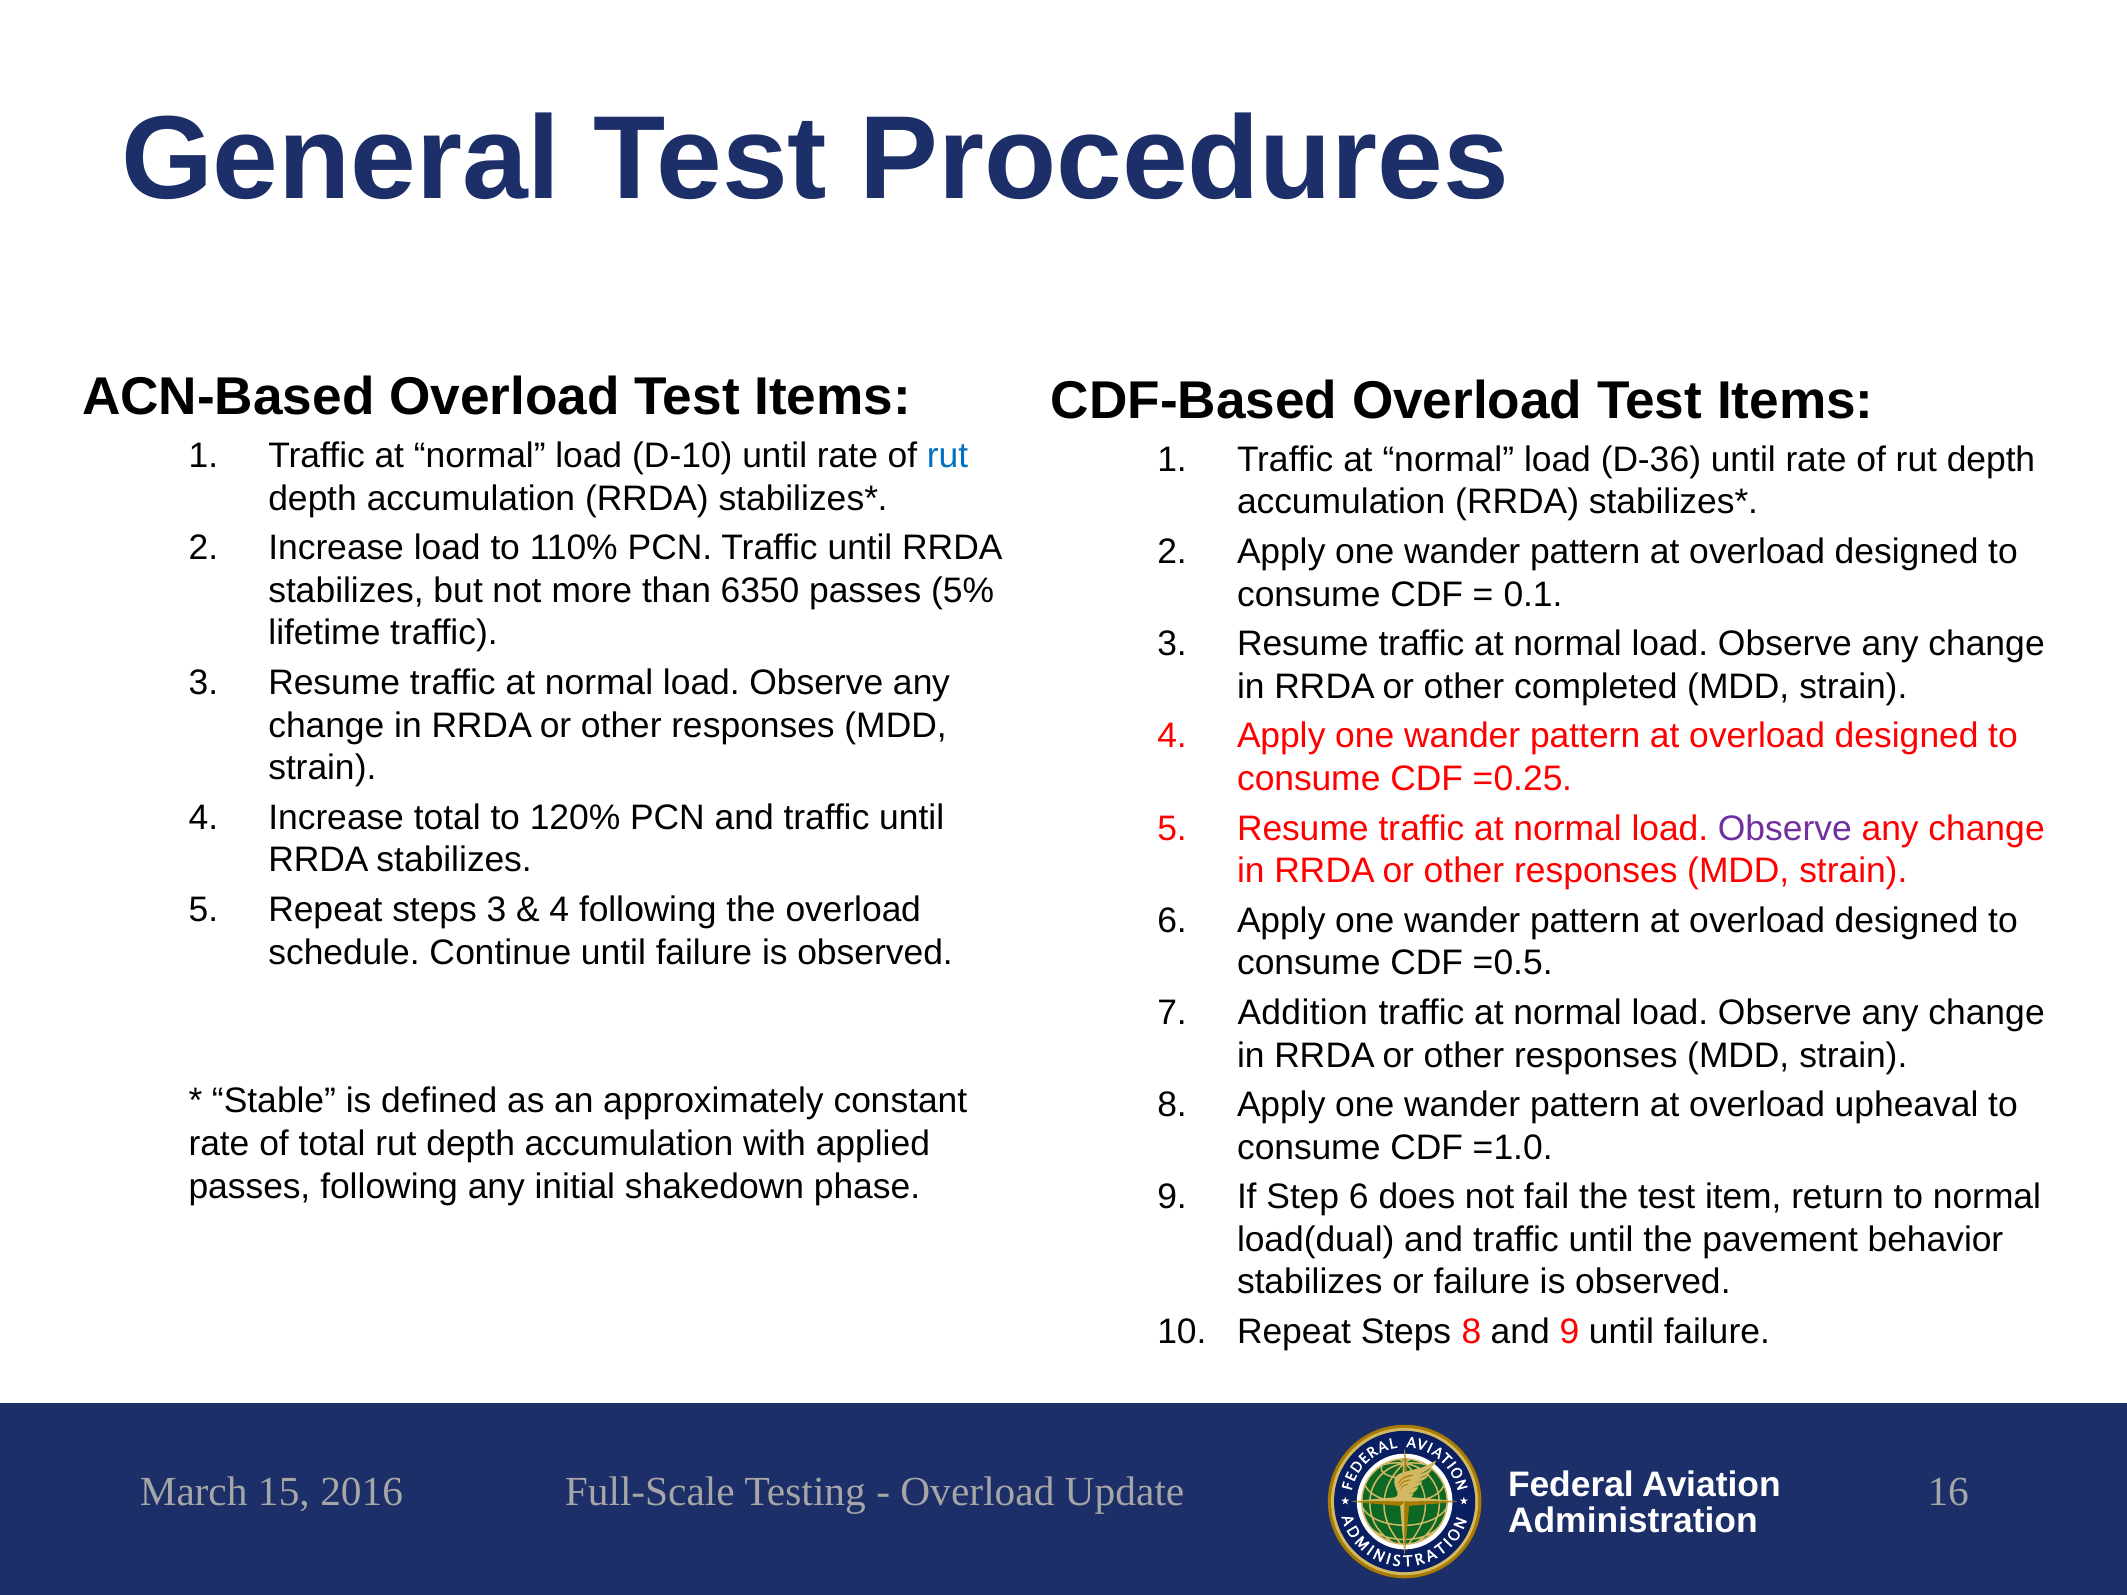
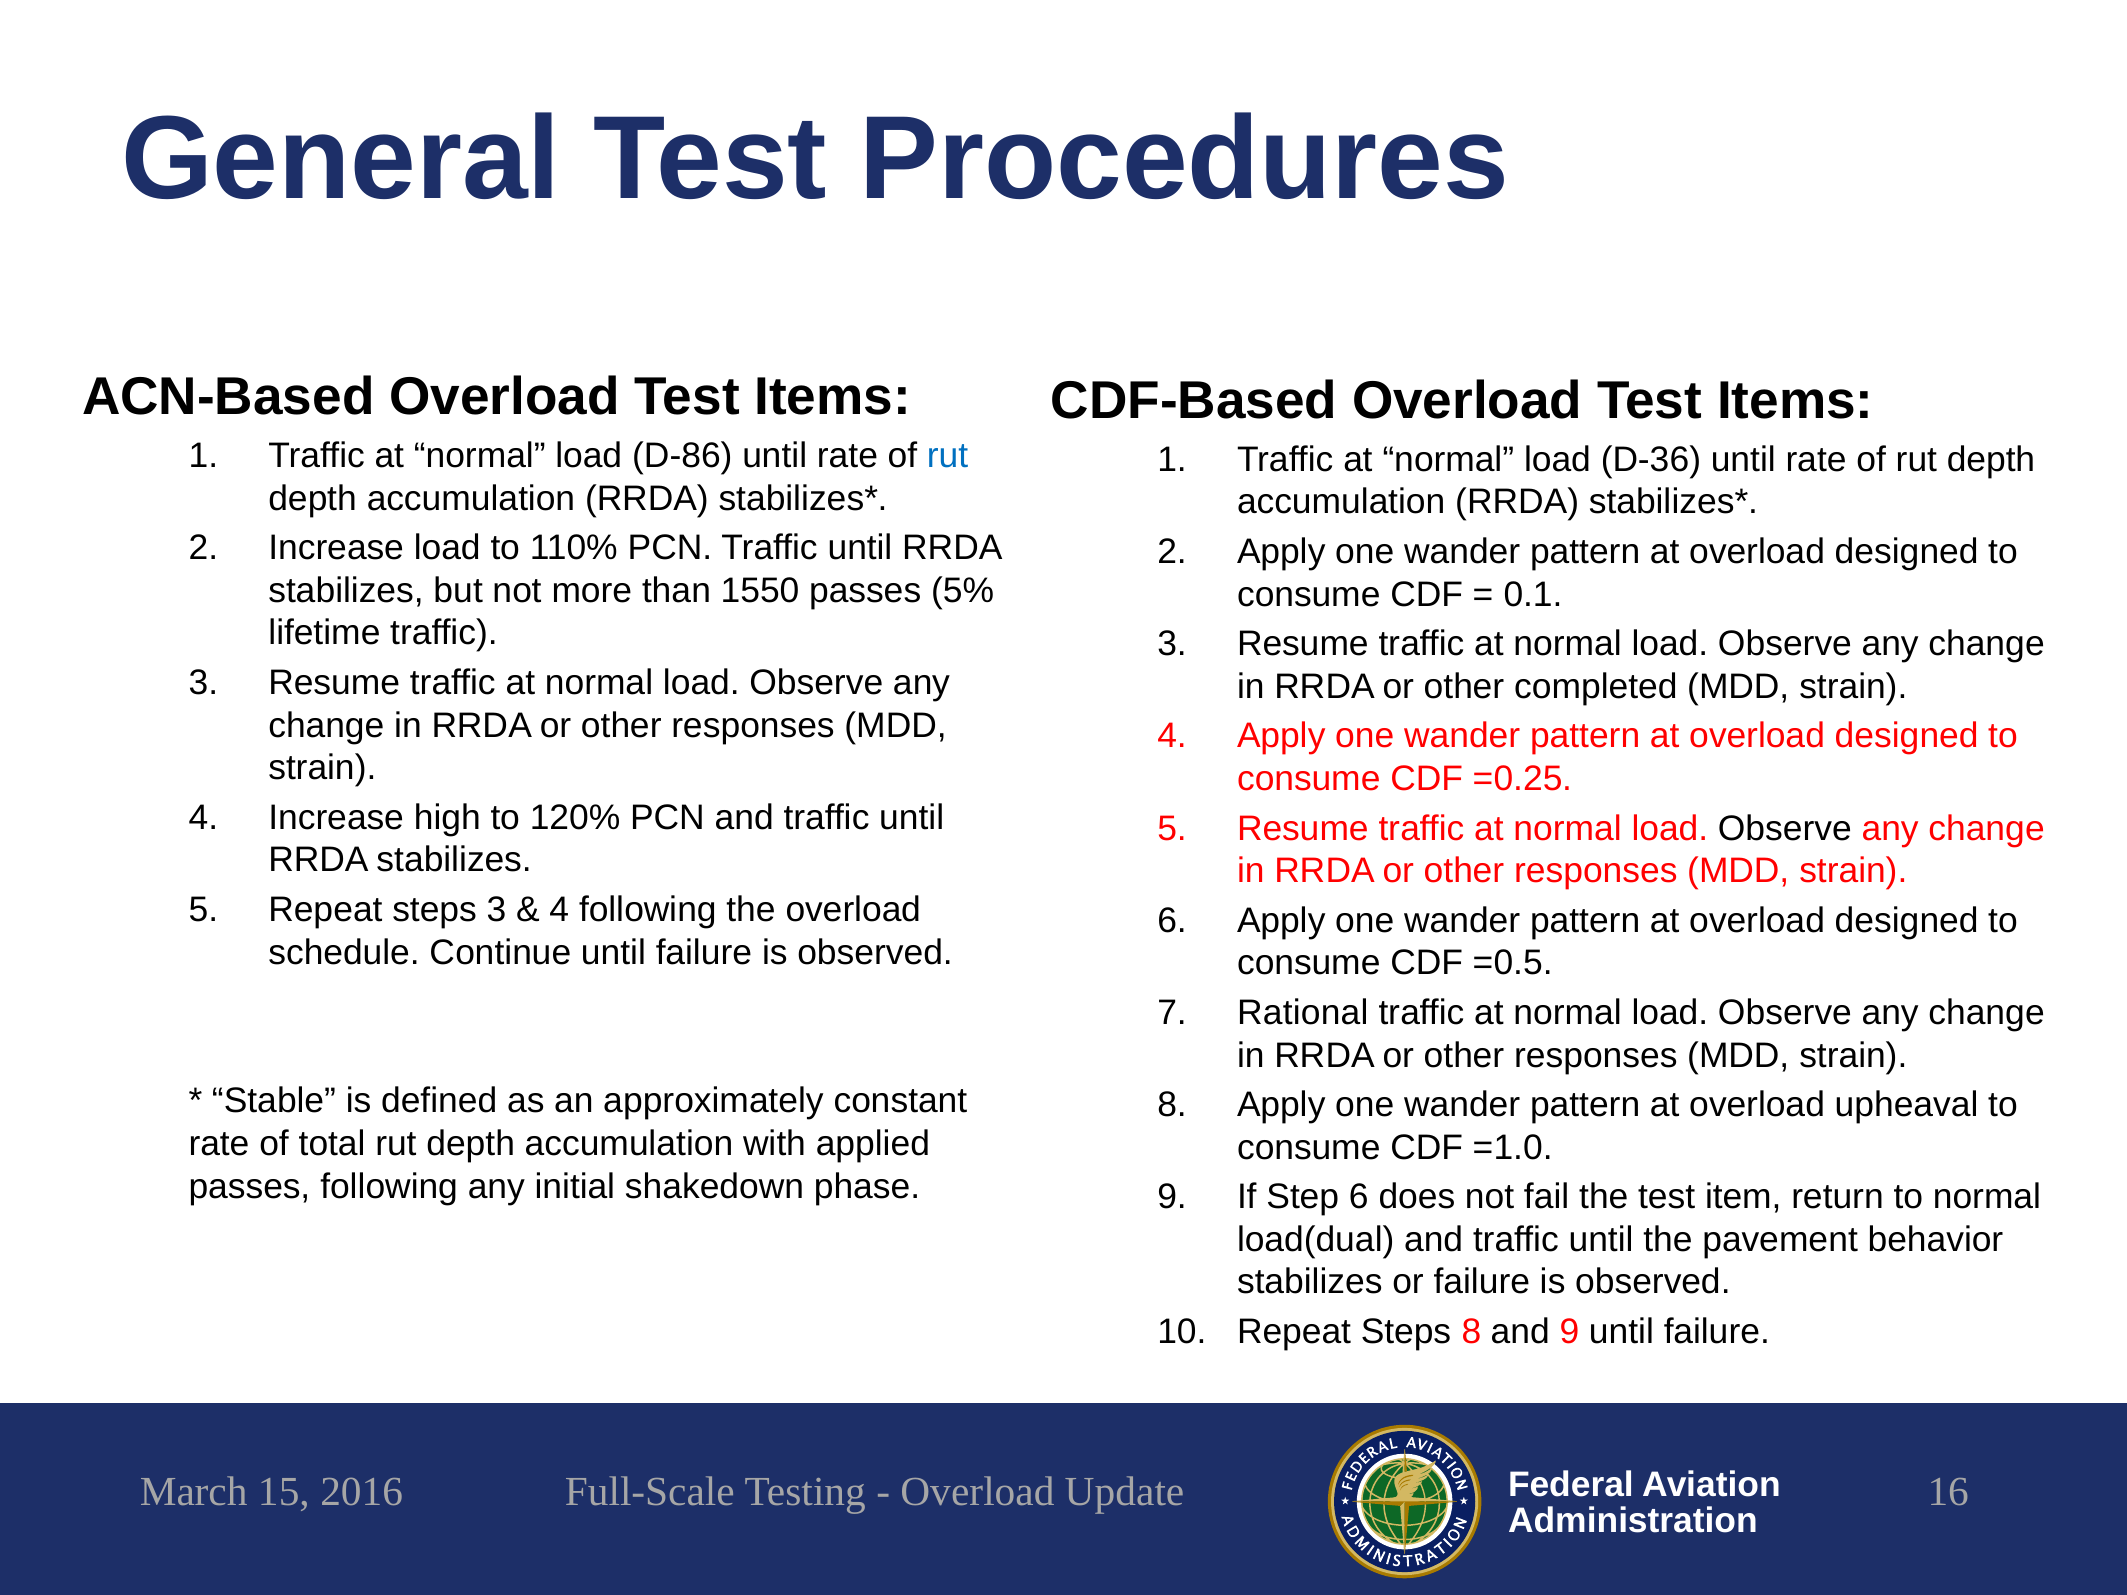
D-10: D-10 -> D-86 (682, 456)
6350: 6350 -> 1550 (760, 591)
Increase total: total -> high (447, 818)
Observe colour: purple -> black (1785, 829)
Addition: Addition -> Rational (1303, 1013)
